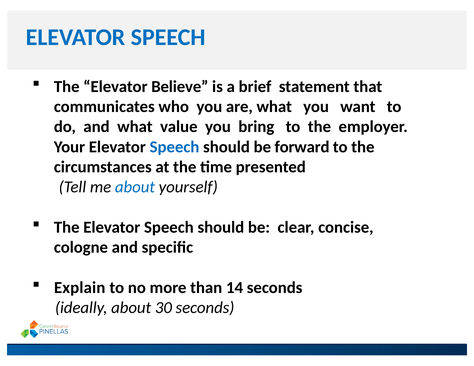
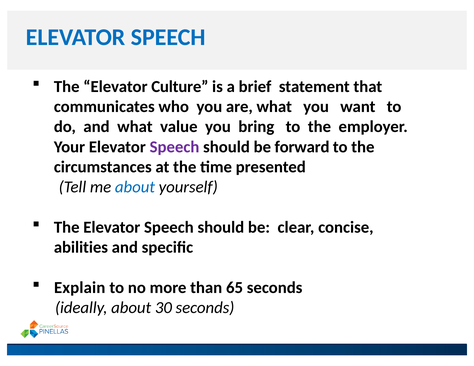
Believe: Believe -> Culture (180, 87)
Speech colour: blue -> purple (174, 147)
cologne: cologne -> abilities (81, 248)
14: 14 -> 65 (235, 288)
